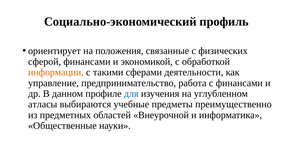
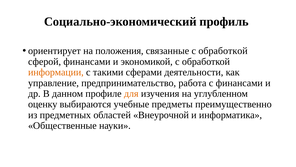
связанные с физических: физических -> обработкой (223, 51)
для colour: blue -> orange (131, 93)
атласы: атласы -> оценку (43, 104)
